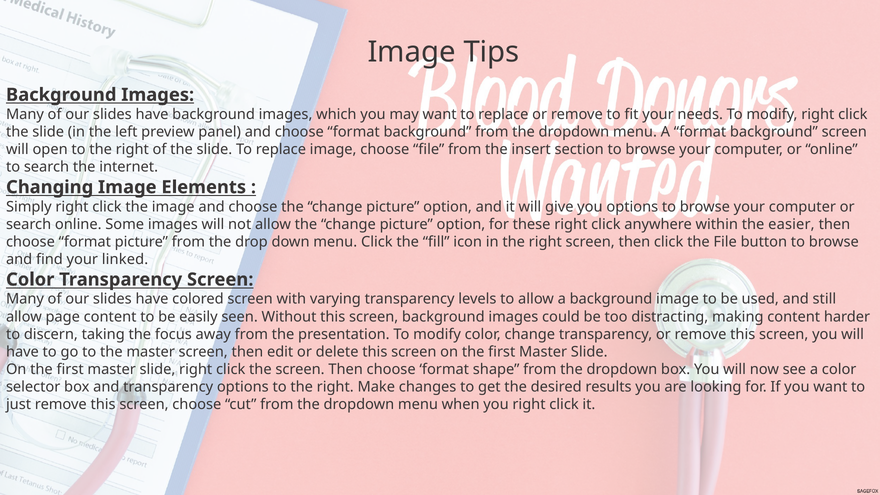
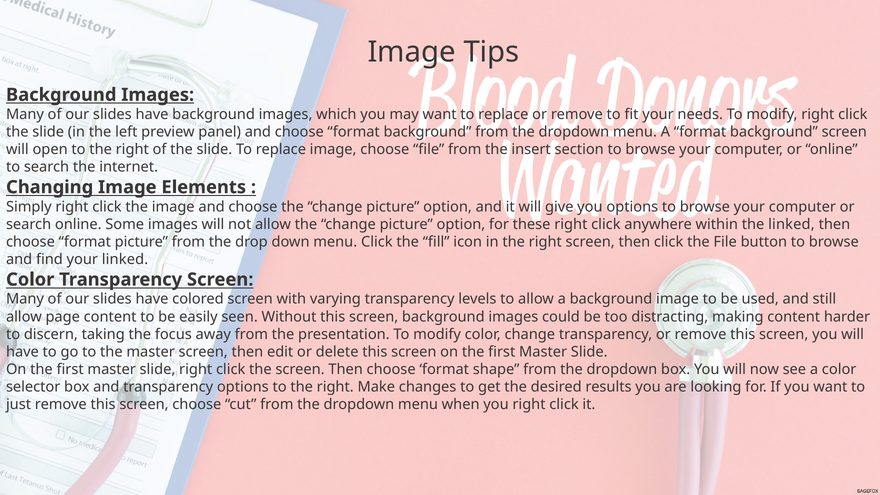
the easier: easier -> linked (791, 224)
